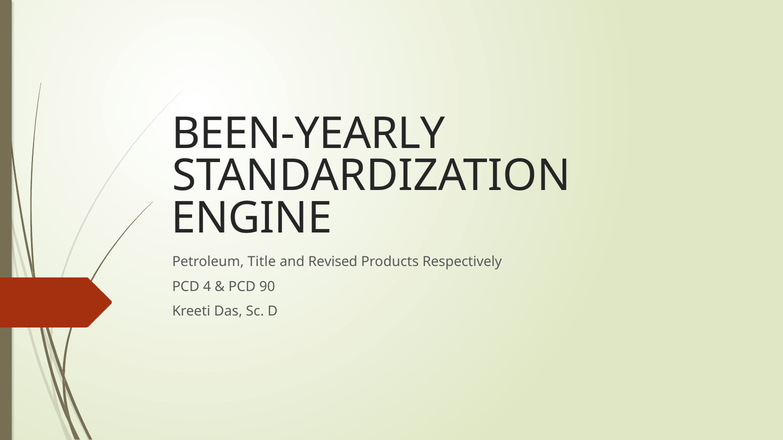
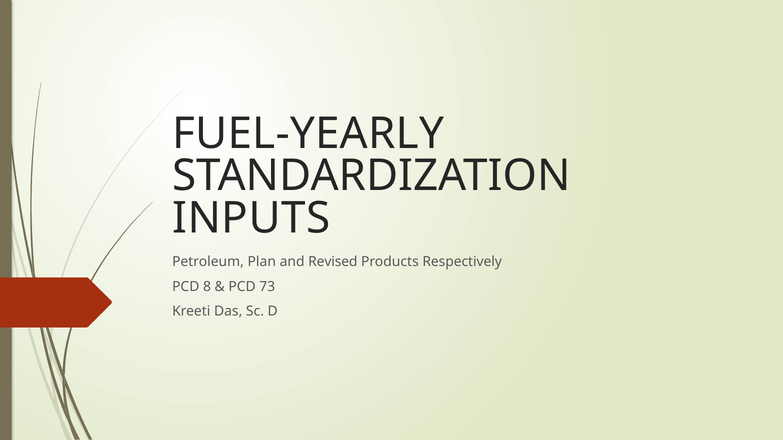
BEEN-YEARLY: BEEN-YEARLY -> FUEL-YEARLY (308, 134)
ENGINE: ENGINE -> INPUTS (251, 218)
Title: Title -> Plan (262, 262)
4: 4 -> 8 (207, 287)
90: 90 -> 73 (267, 287)
